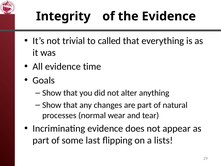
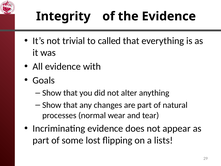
time: time -> with (92, 66)
last: last -> lost (93, 140)
